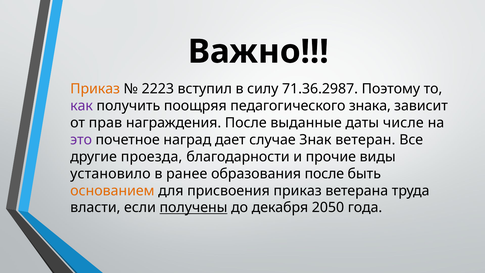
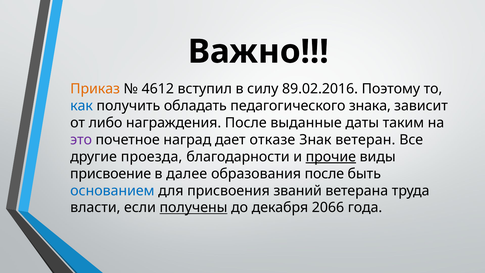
2223: 2223 -> 4612 (158, 89)
71.36.2987: 71.36.2987 -> 89.02.2016 (320, 89)
как colour: purple -> blue (82, 106)
поощряя: поощряя -> обладать (195, 106)
прав: прав -> либо (106, 123)
числе: числе -> таким (403, 123)
случае: случае -> отказе (272, 140)
прочие underline: none -> present (331, 157)
установило: установило -> присвоение (111, 174)
ранее: ранее -> далее (187, 174)
основанием colour: orange -> blue (112, 191)
присвоения приказ: приказ -> званий (298, 191)
2050: 2050 -> 2066 (328, 207)
